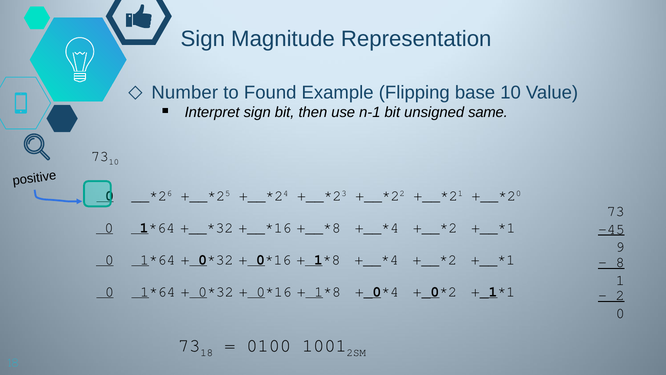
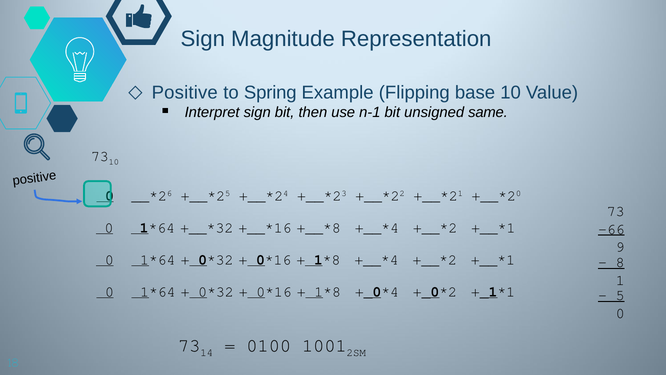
Number: Number -> Positive (185, 92)
Found: Found -> Spring (270, 92)
-45: -45 -> -66 (611, 229)
2: 2 -> 5 (620, 295)
73 18: 18 -> 14 (207, 352)
